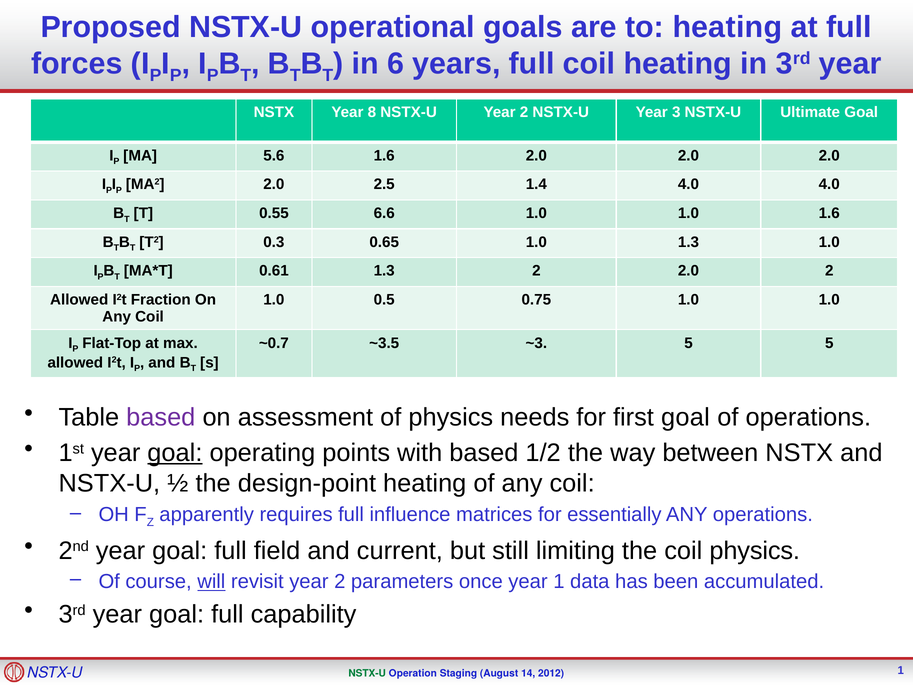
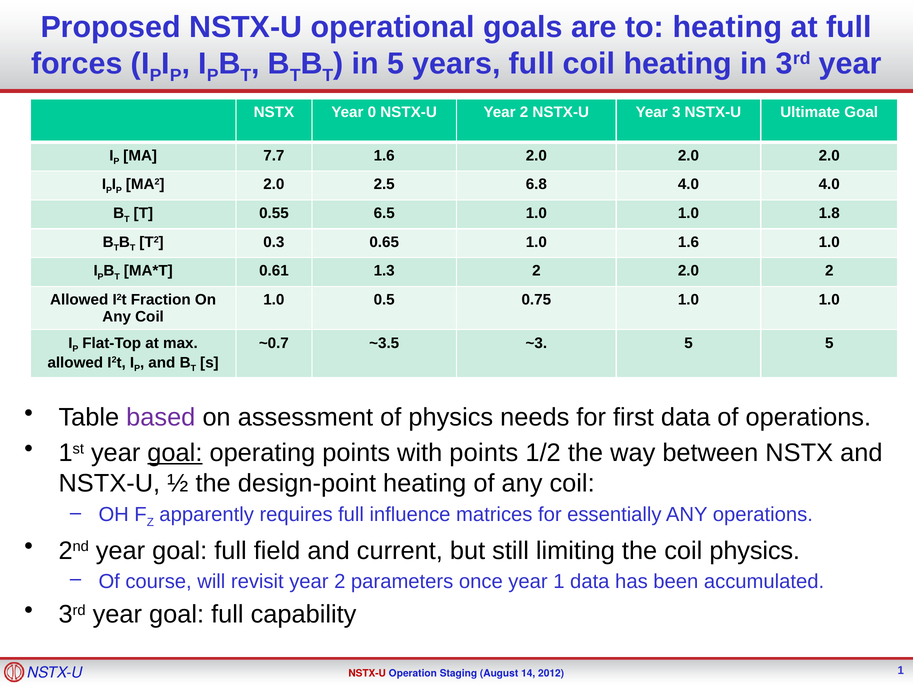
in 6: 6 -> 5 (396, 63)
8: 8 -> 0 (372, 112)
5.6: 5.6 -> 7.7 (274, 156)
1.4: 1.4 -> 6.8 (536, 184)
6.6: 6.6 -> 6.5 (384, 213)
1.0 1.6: 1.6 -> 1.8 (829, 213)
1.0 1.3: 1.3 -> 1.6 (688, 242)
first goal: goal -> data (686, 417)
with based: based -> points (484, 453)
will underline: present -> none (211, 582)
NSTX-U colour: green -> red (367, 673)
